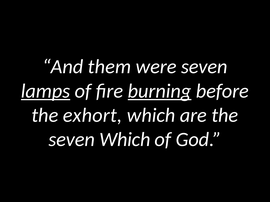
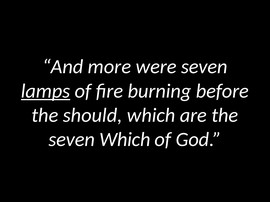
them: them -> more (109, 67)
burning underline: present -> none (160, 91)
exhort: exhort -> should (93, 115)
